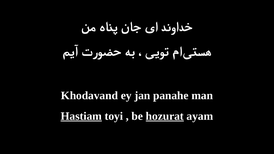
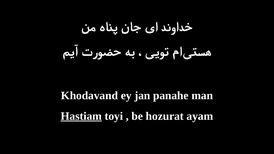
hozurat underline: present -> none (165, 116)
